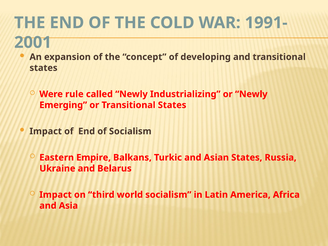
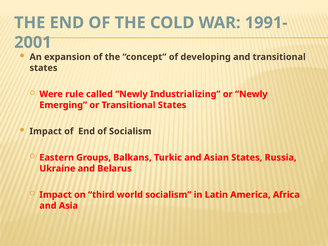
Empire: Empire -> Groups (94, 158)
